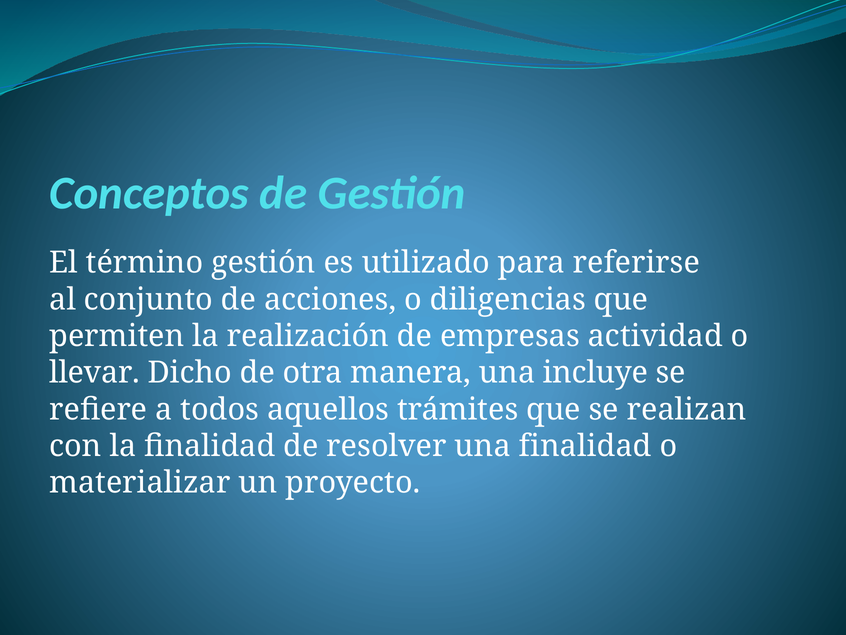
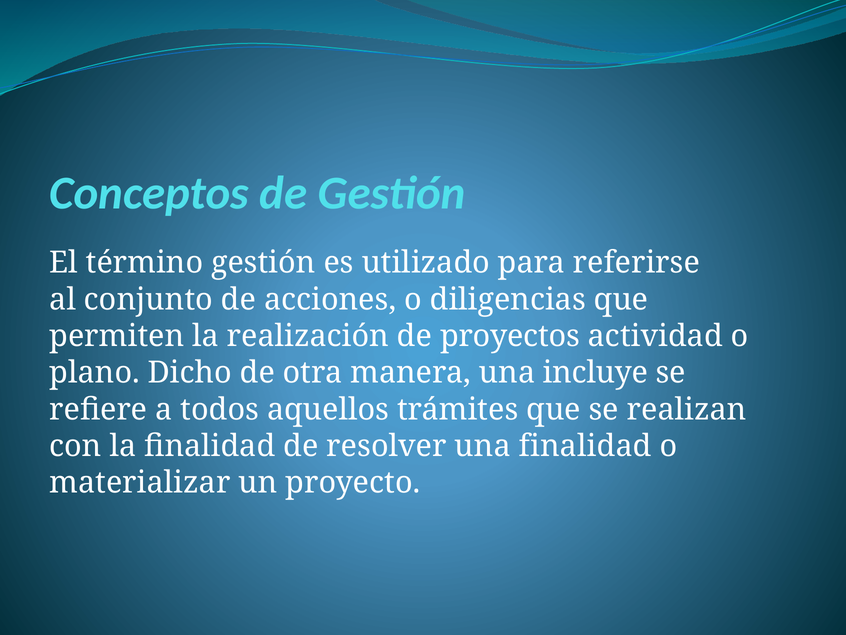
empresas: empresas -> proyectos (510, 336)
llevar: llevar -> plano (95, 372)
